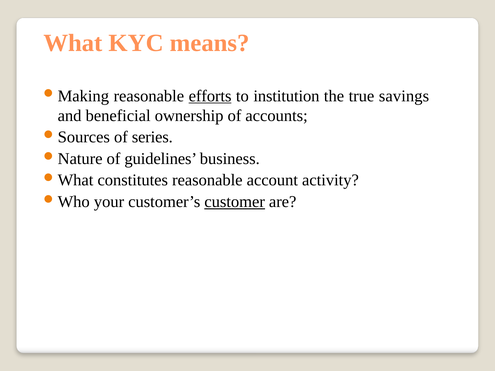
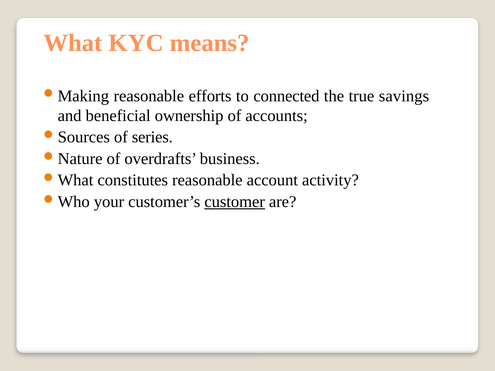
efforts underline: present -> none (210, 96)
institution: institution -> connected (286, 96)
guidelines: guidelines -> overdrafts (161, 159)
